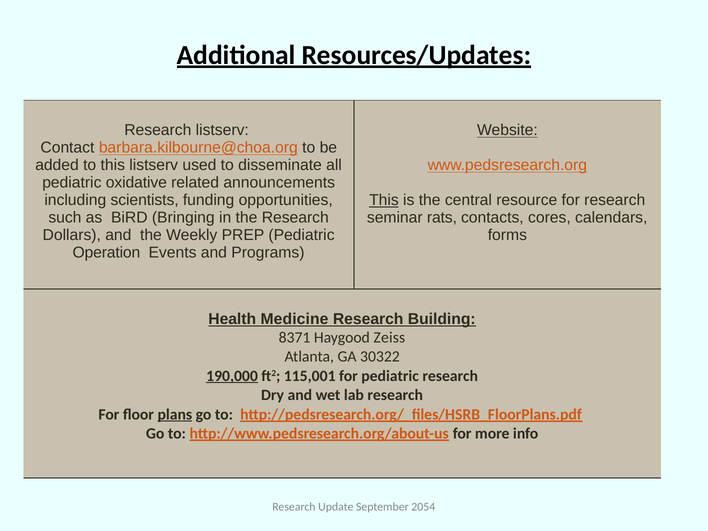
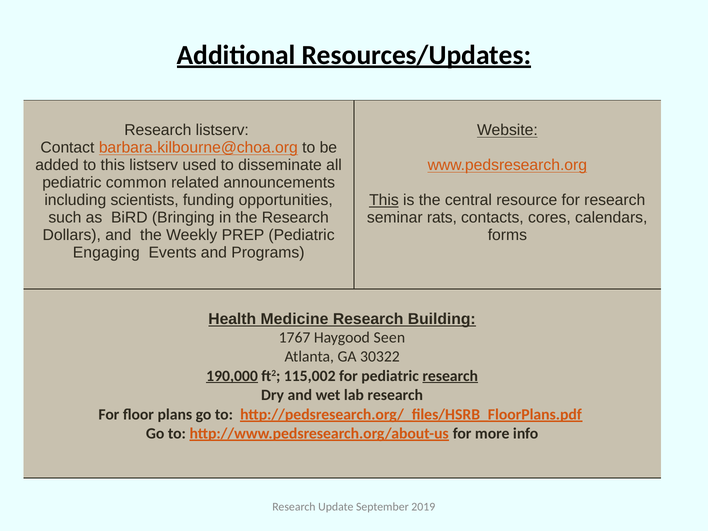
oxidative: oxidative -> common (136, 183)
Operation: Operation -> Engaging (106, 253)
8371: 8371 -> 1767 (295, 337)
Zeiss: Zeiss -> Seen (389, 337)
115,001: 115,001 -> 115,002 (310, 376)
research underline: none -> present (450, 376)
plans underline: present -> none (175, 414)
2054: 2054 -> 2019 (423, 507)
